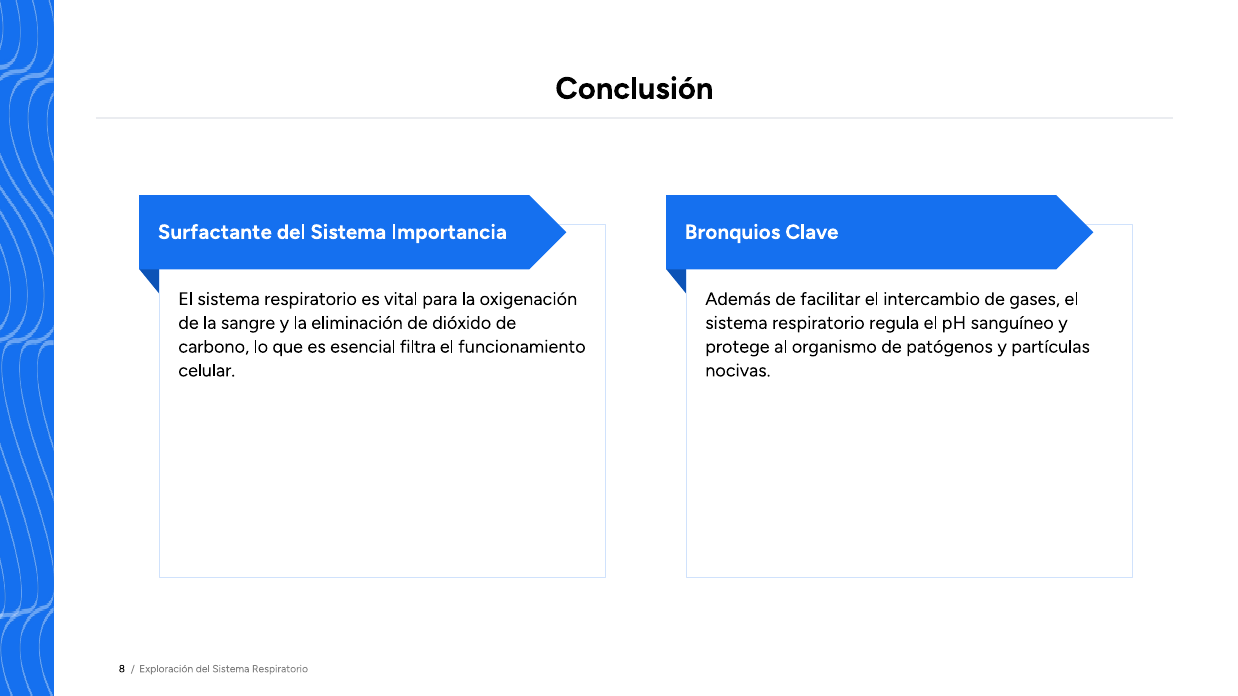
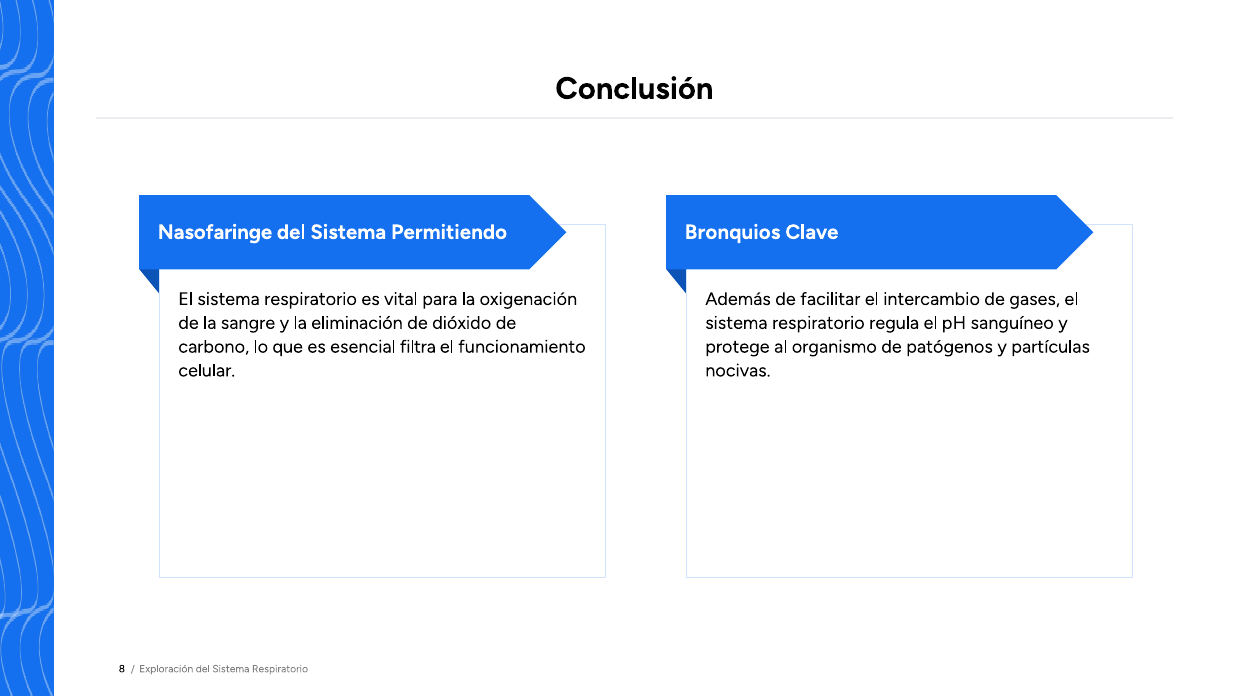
Surfactante: Surfactante -> Nasofaringe (215, 232)
Importancia: Importancia -> Permitiendo (449, 232)
